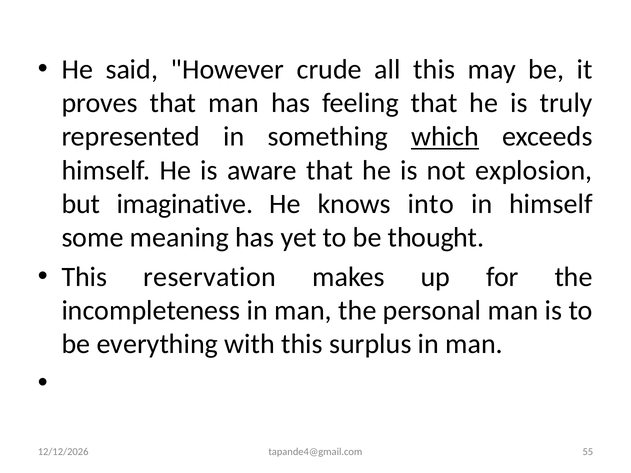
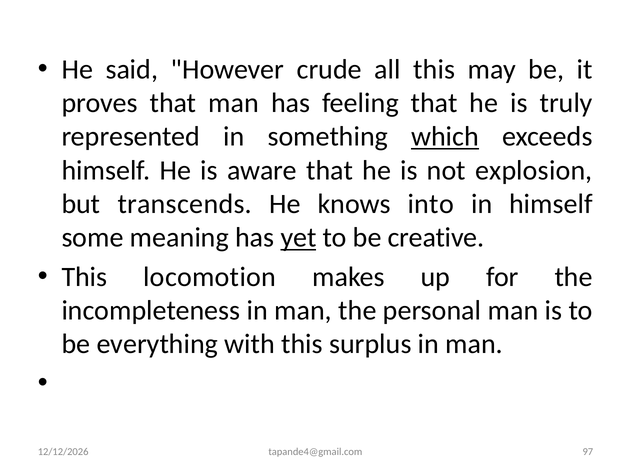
imaginative: imaginative -> transcends (185, 204)
yet underline: none -> present (299, 238)
thought: thought -> creative (436, 238)
reservation: reservation -> locomotion (210, 277)
55: 55 -> 97 (588, 452)
